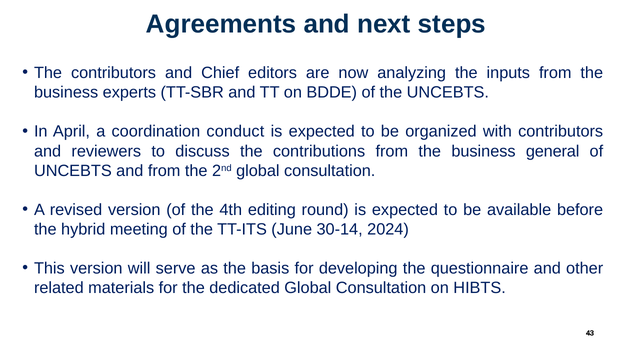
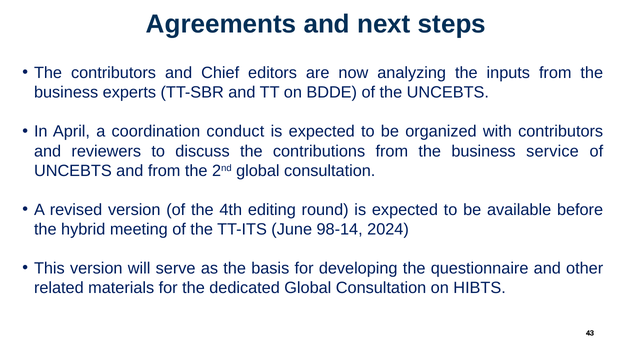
general: general -> service (553, 151)
30-14: 30-14 -> 98-14 (340, 229)
